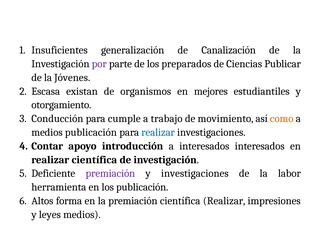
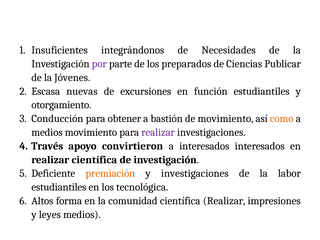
generalización: generalización -> integrándonos (133, 50)
Canalización: Canalización -> Necesidades (229, 50)
existan: existan -> nuevas (82, 91)
organismos: organismos -> excursiones (146, 91)
mejores: mejores -> función (211, 91)
cumple: cumple -> obtener (124, 119)
trabajo: trabajo -> bastión (167, 119)
medios publicación: publicación -> movimiento (91, 132)
realizar colour: blue -> purple (158, 132)
Contar: Contar -> Través (47, 146)
introducción: introducción -> convirtieron (133, 146)
premiación colour: purple -> orange (110, 173)
herramienta: herramienta -> estudiantiles (59, 187)
los publicación: publicación -> tecnológica (142, 187)
la premiación: premiación -> comunidad (133, 201)
